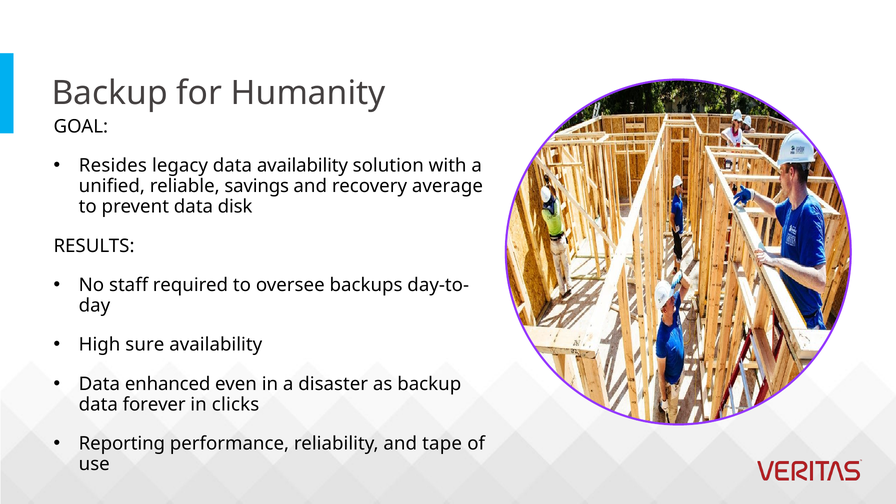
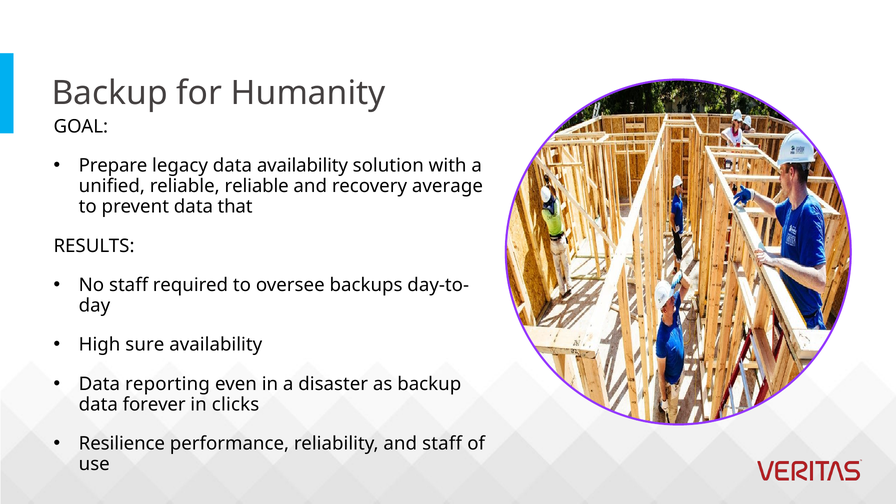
Resides: Resides -> Prepare (113, 166)
reliable savings: savings -> reliable (257, 186)
disk: disk -> that (235, 207)
enhanced: enhanced -> reporting (167, 384)
Reporting: Reporting -> Resilience (122, 444)
and tape: tape -> staff (442, 444)
